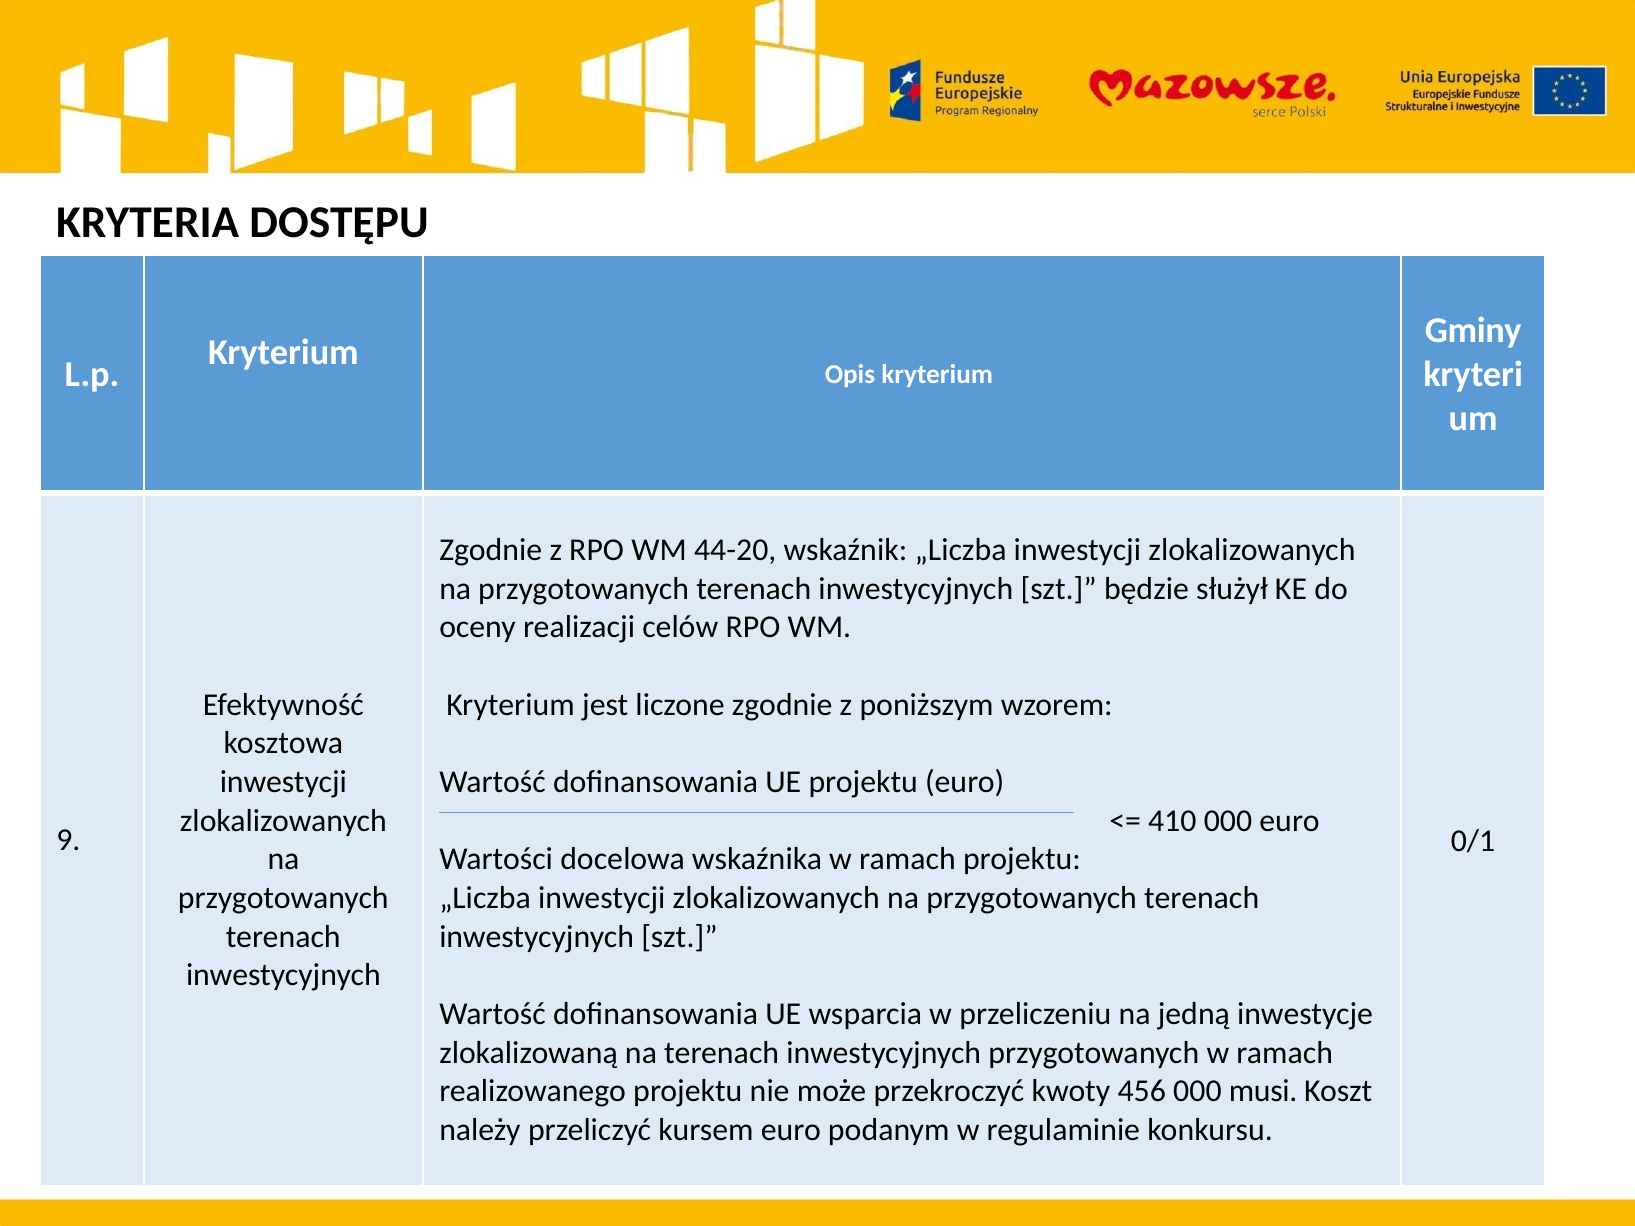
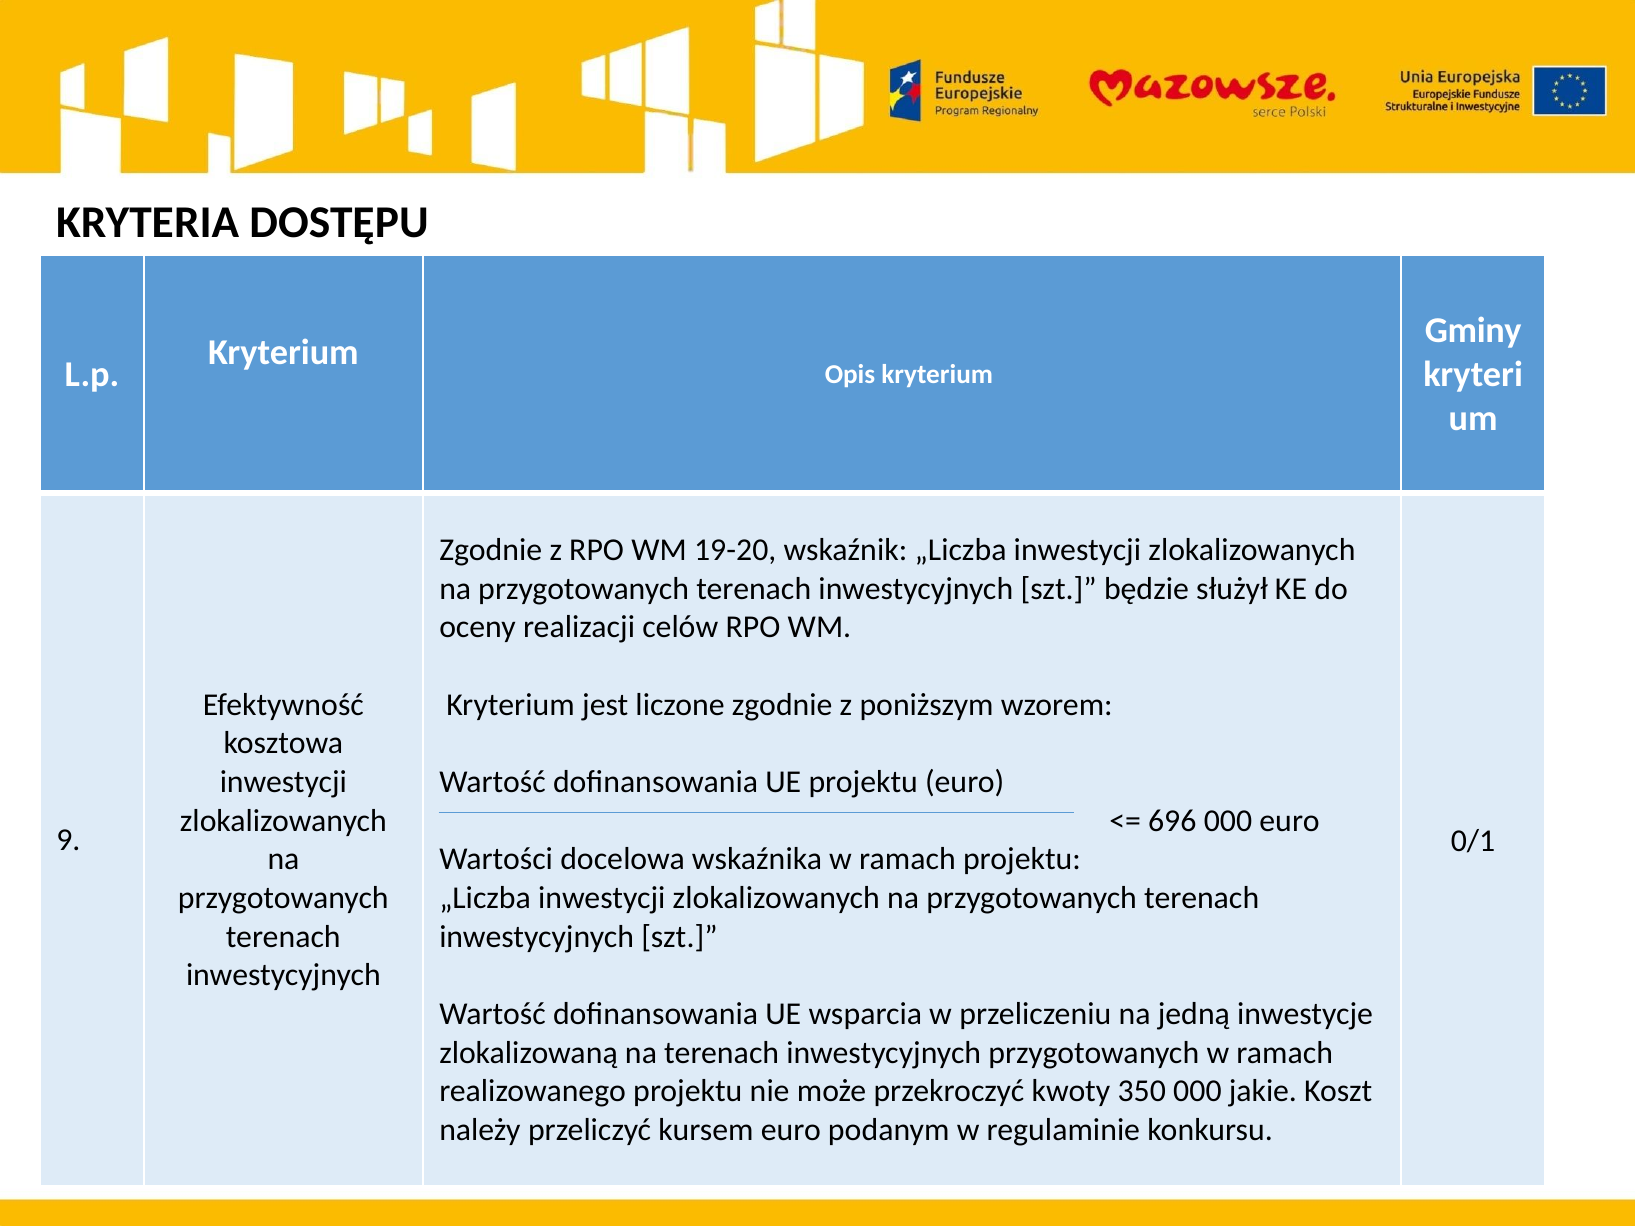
44-20: 44-20 -> 19-20 (735, 550)
410: 410 -> 696 (1172, 821)
456: 456 -> 350 (1142, 1092)
musi: musi -> jakie (1263, 1092)
